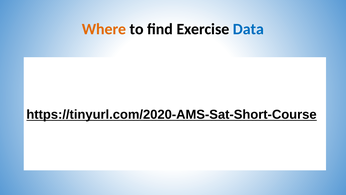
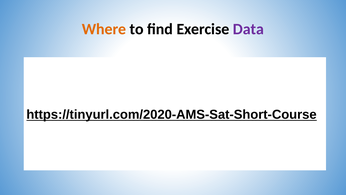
Data colour: blue -> purple (248, 29)
